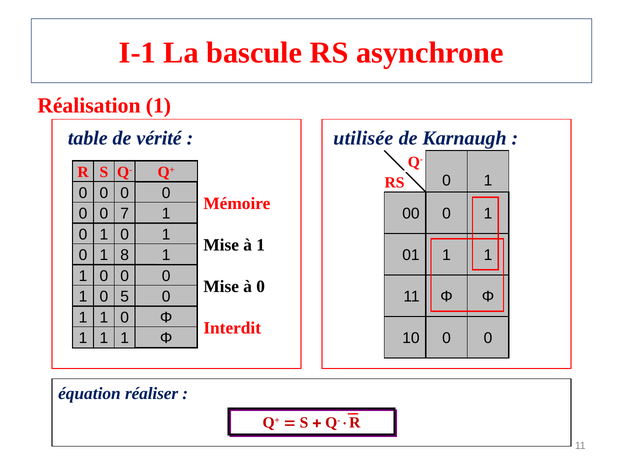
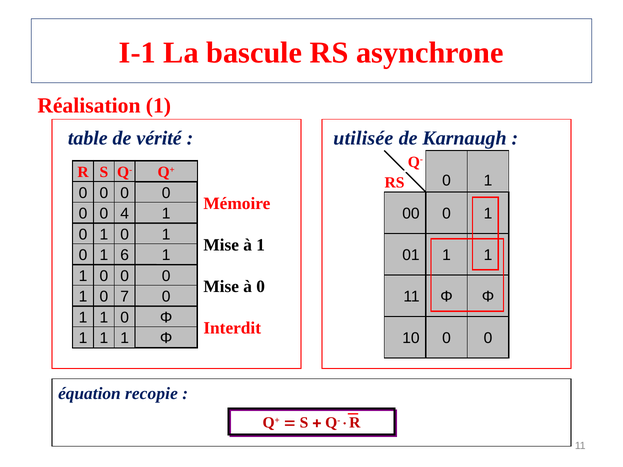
7: 7 -> 4 (125, 214)
8: 8 -> 6 (125, 255)
5: 5 -> 7 (125, 297)
réaliser: réaliser -> recopie (151, 394)
